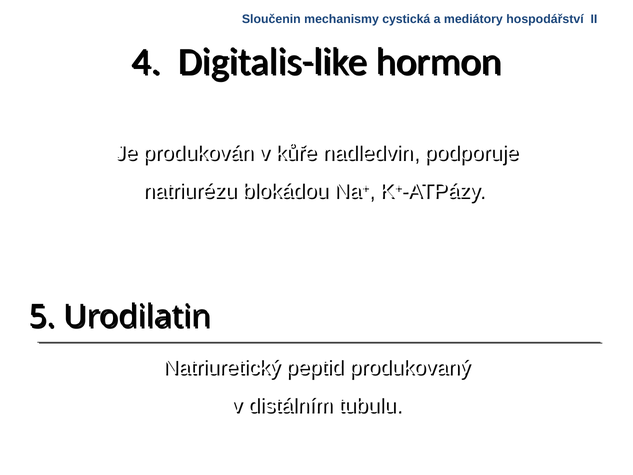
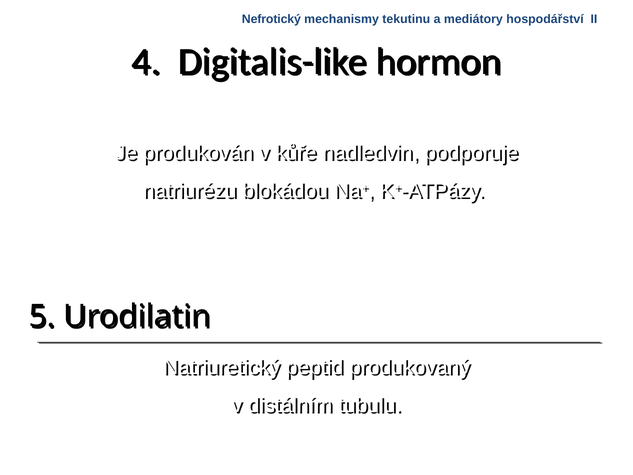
Sloučenin: Sloučenin -> Nefrotický (271, 19)
cystická: cystická -> tekutinu (406, 19)
